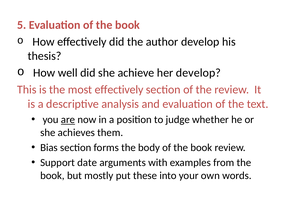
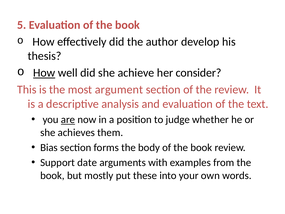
How underline: none -> present (44, 73)
her develop: develop -> consider (199, 73)
most effectively: effectively -> argument (119, 90)
